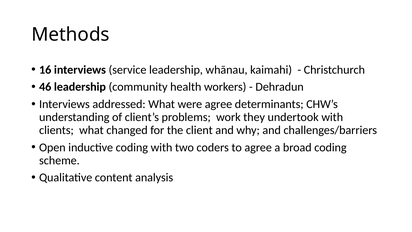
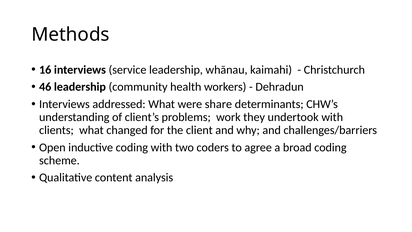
were agree: agree -> share (218, 104)
